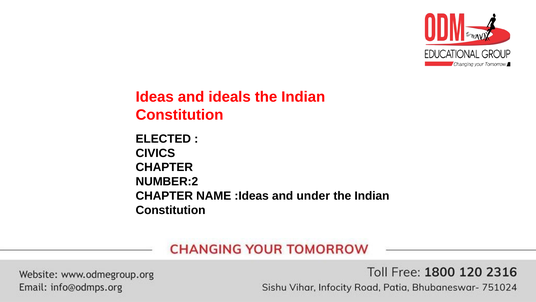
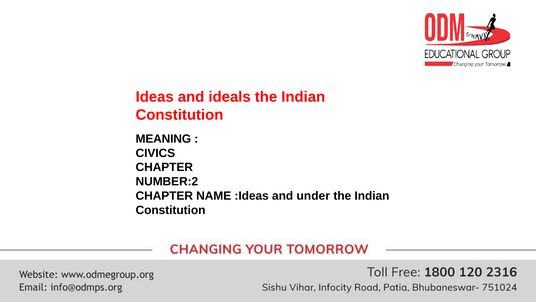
ELECTED: ELECTED -> MEANING (163, 139)
